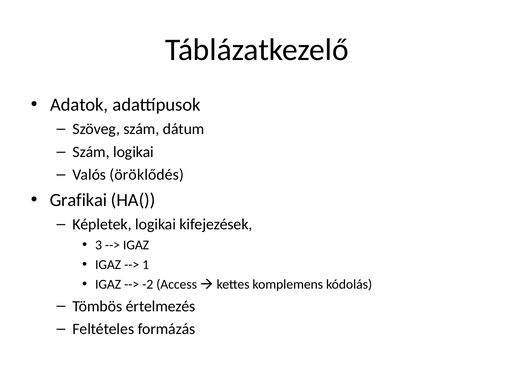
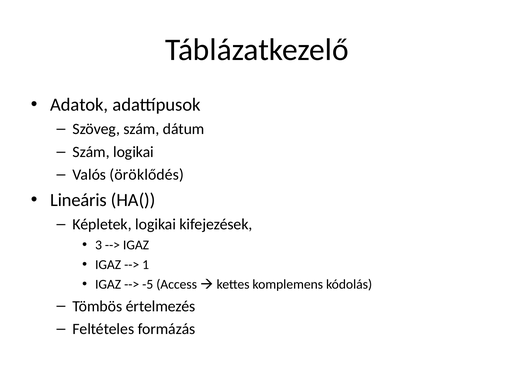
Grafikai: Grafikai -> Lineáris (78, 200)
-2: -2 -> -5 (148, 285)
